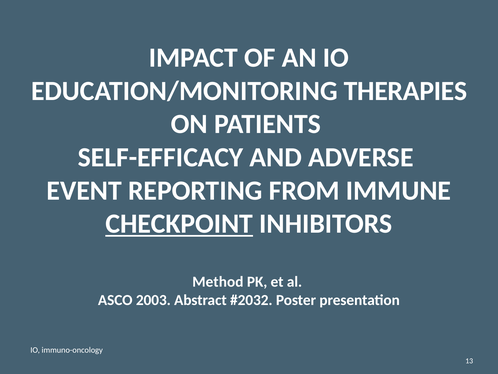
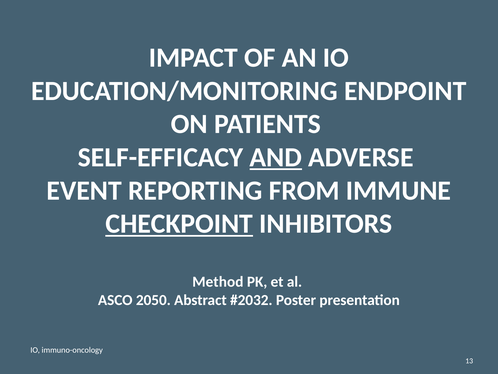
THERAPIES: THERAPIES -> ENDPOINT (405, 91)
AND underline: none -> present (276, 157)
2003: 2003 -> 2050 (153, 300)
